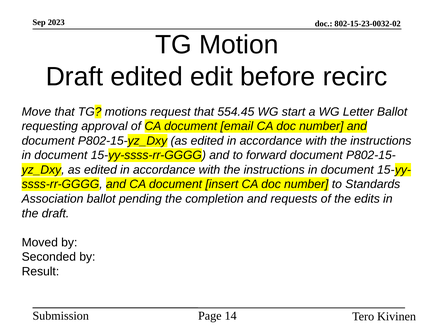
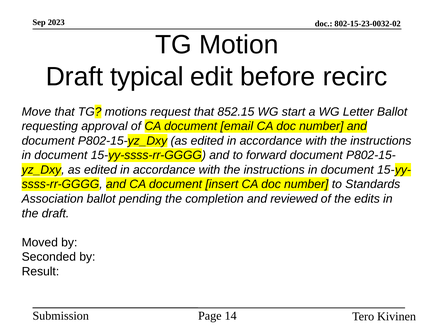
Draft edited: edited -> typical (147, 77)
554.45: 554.45 -> 852.15 (236, 112)
requests: requests -> reviewed (294, 199)
